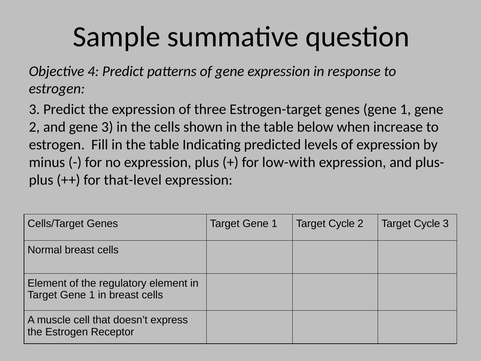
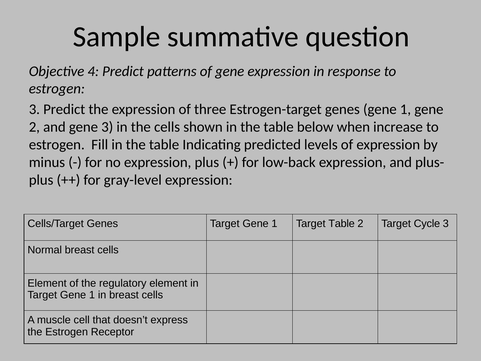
low-with: low-with -> low-back (289, 162)
that-level: that-level -> gray-level (133, 180)
1 Target Cycle: Cycle -> Table (342, 224)
